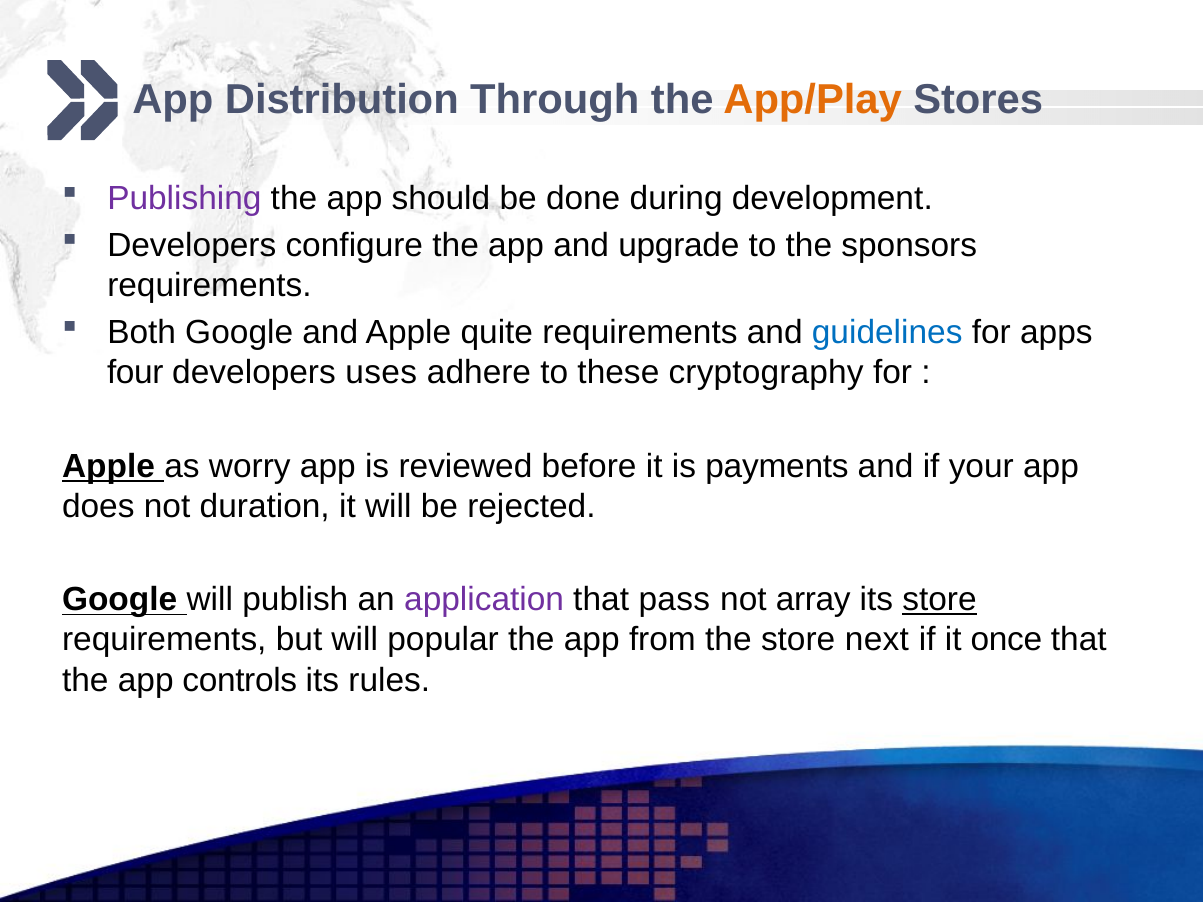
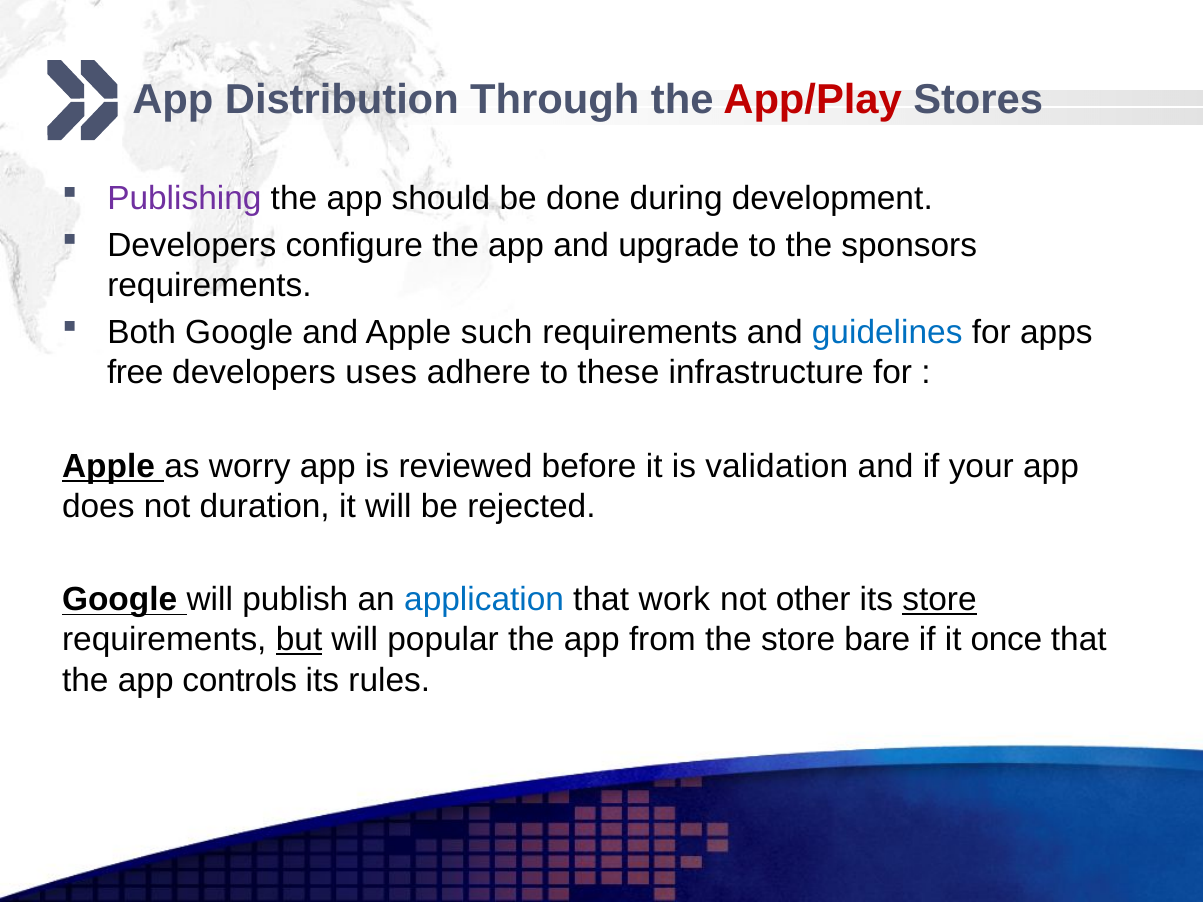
App/Play colour: orange -> red (813, 100)
quite: quite -> such (497, 333)
four: four -> free (135, 373)
cryptography: cryptography -> infrastructure (766, 373)
payments: payments -> validation (777, 466)
application colour: purple -> blue (484, 600)
pass: pass -> work (674, 600)
array: array -> other (813, 600)
but underline: none -> present (299, 640)
next: next -> bare (877, 640)
